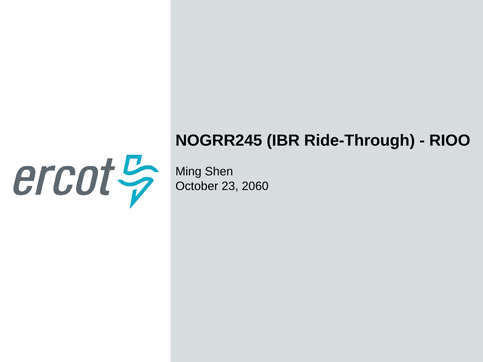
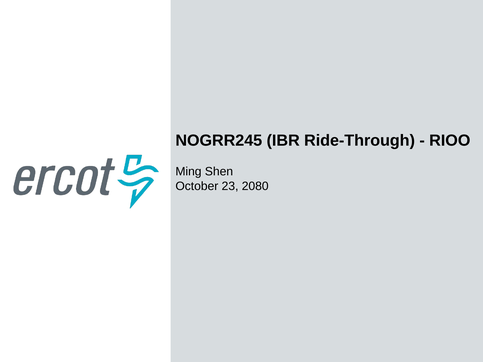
2060: 2060 -> 2080 (255, 186)
